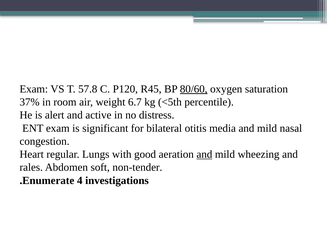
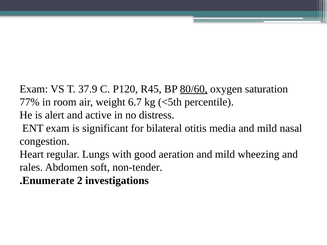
57.8: 57.8 -> 37.9 (88, 89)
37%: 37% -> 77% (30, 102)
and underline: present -> none (204, 154)
4: 4 -> 2 (80, 181)
